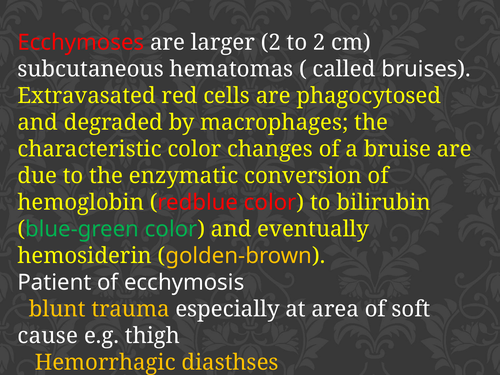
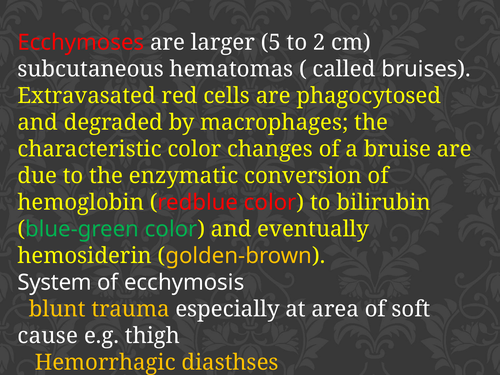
larger 2: 2 -> 5 (271, 42)
Patient: Patient -> System (55, 282)
